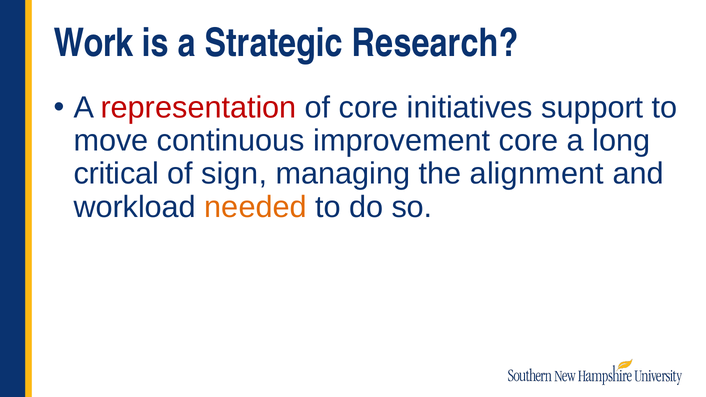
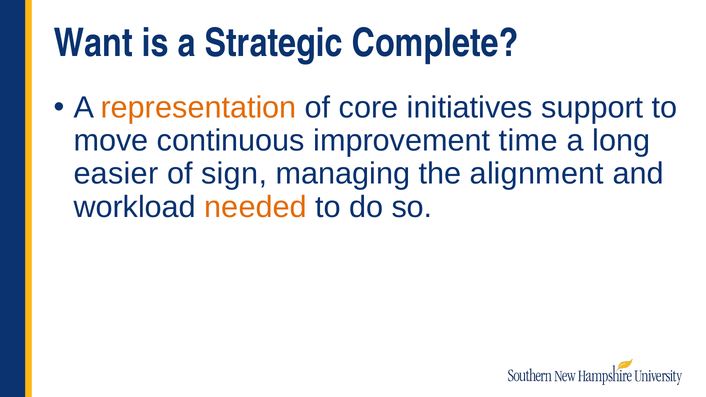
Work: Work -> Want (93, 43)
Research: Research -> Complete (435, 43)
representation colour: red -> orange (199, 108)
improvement core: core -> time (528, 141)
critical: critical -> easier (116, 174)
